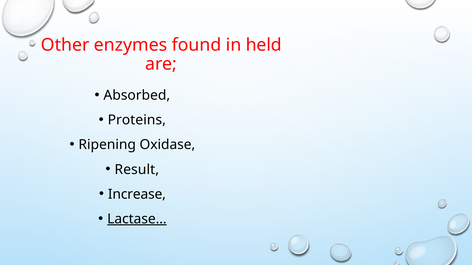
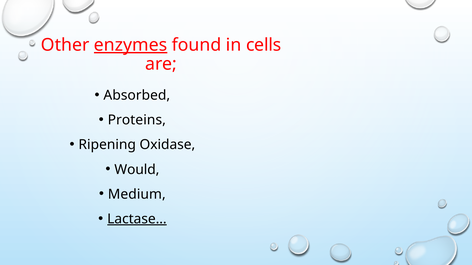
enzymes underline: none -> present (131, 45)
held: held -> cells (264, 45)
Result: Result -> Would (137, 170)
Increase: Increase -> Medium (137, 195)
